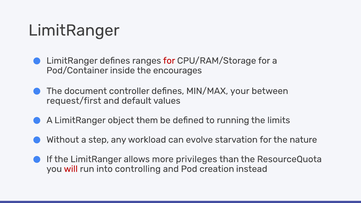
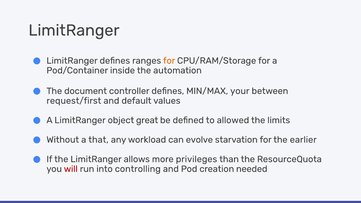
for colour: red -> orange (169, 61)
encourages: encourages -> automation (177, 70)
them: them -> great (147, 120)
running: running -> allowed (233, 120)
step: step -> that (99, 140)
nature: nature -> earlier (303, 140)
instead: instead -> needed (252, 169)
